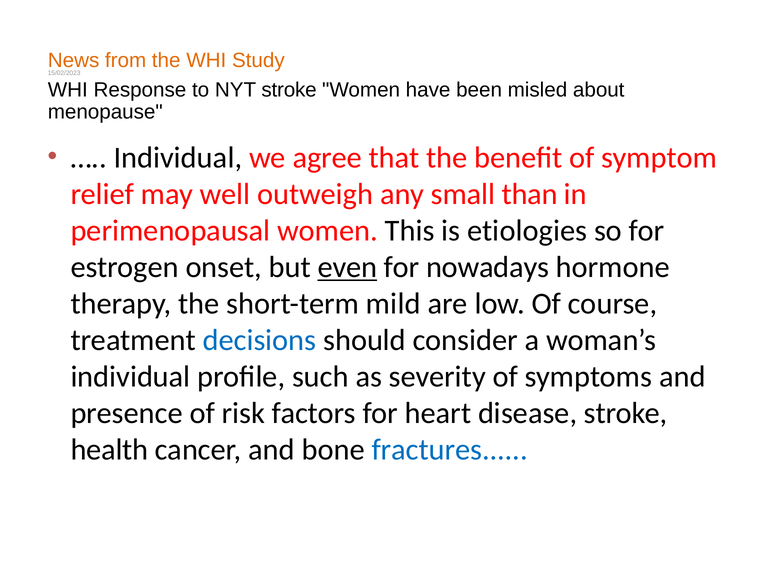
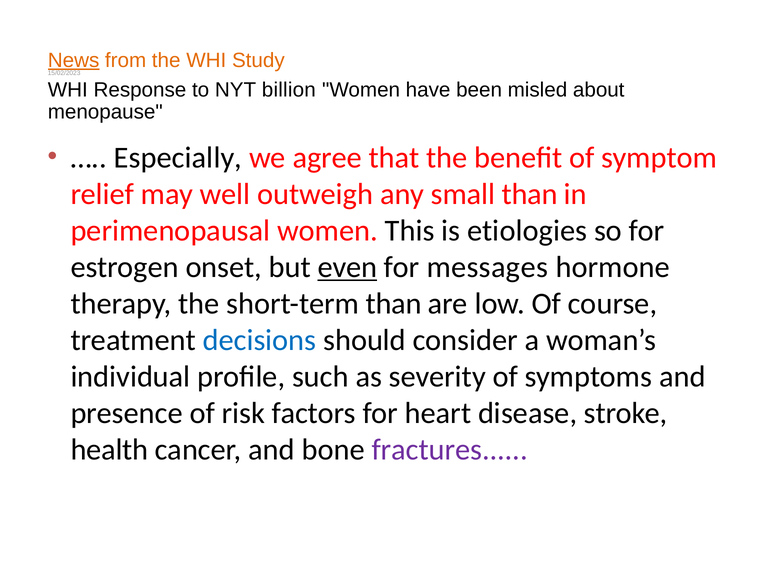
News underline: none -> present (74, 61)
NYT stroke: stroke -> billion (289, 90)
Individual: Individual -> Especially (178, 158)
nowadays: nowadays -> messages (487, 267)
short-term mild: mild -> than (394, 304)
fractures colour: blue -> purple (450, 450)
